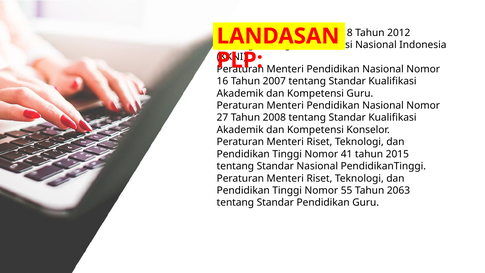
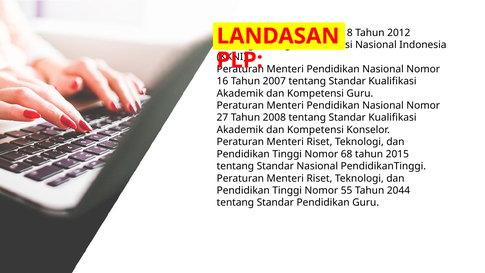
41: 41 -> 68 (347, 154)
2063: 2063 -> 2044 (398, 190)
